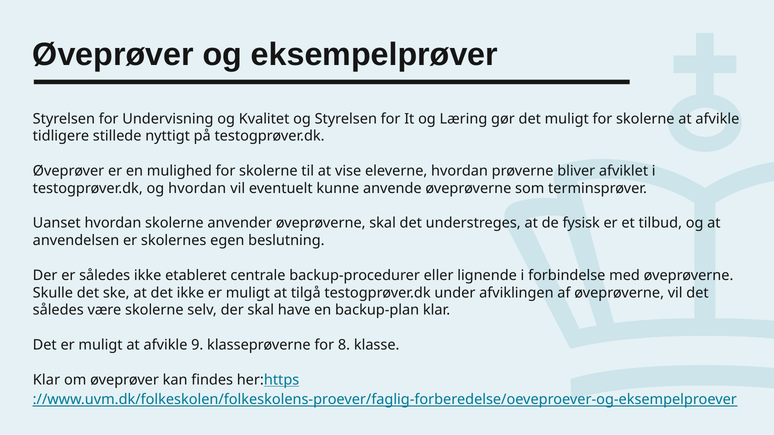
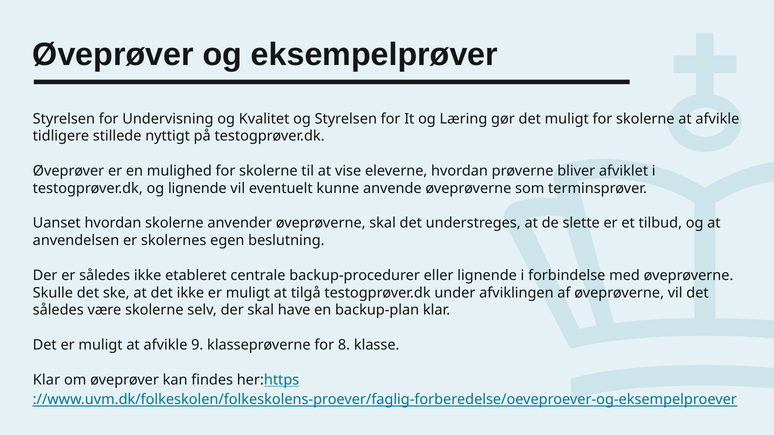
og hvordan: hvordan -> lignende (197, 189)
fysisk: fysisk -> slette (581, 223)
